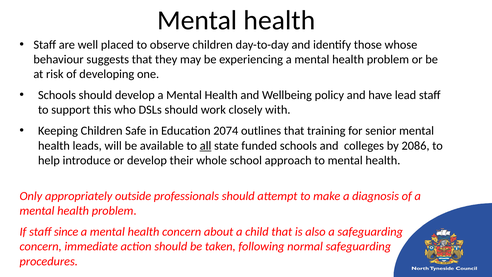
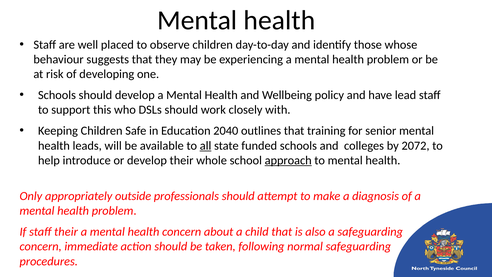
2074: 2074 -> 2040 (226, 131)
2086: 2086 -> 2072 (416, 145)
approach underline: none -> present (288, 160)
staff since: since -> their (66, 232)
